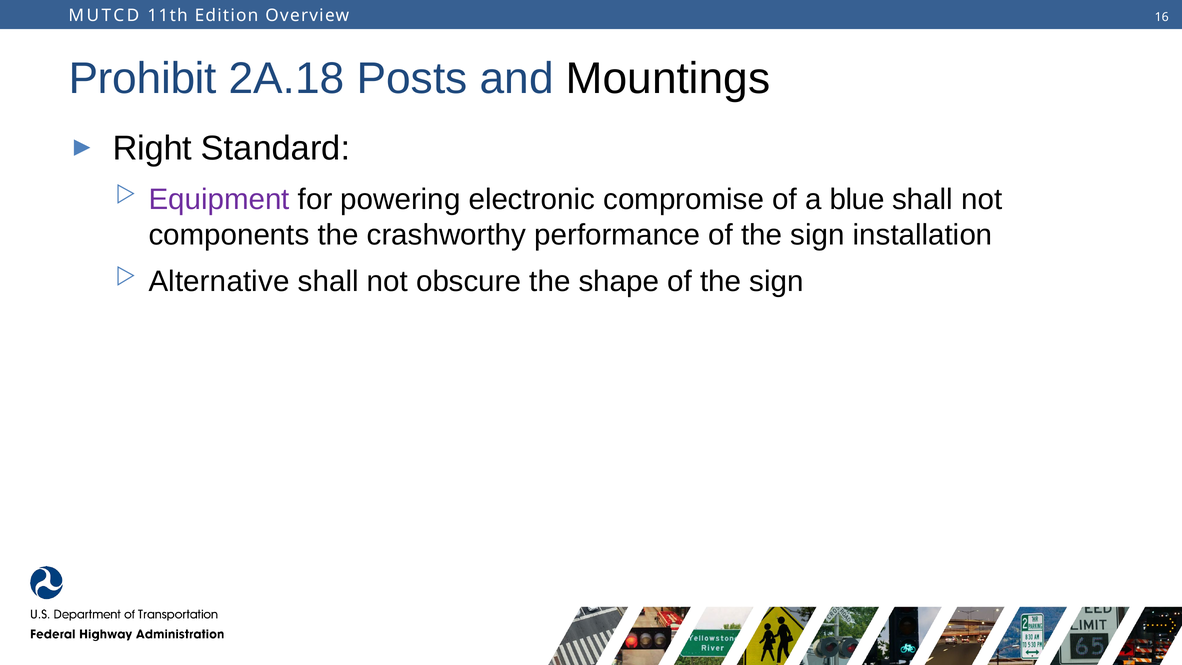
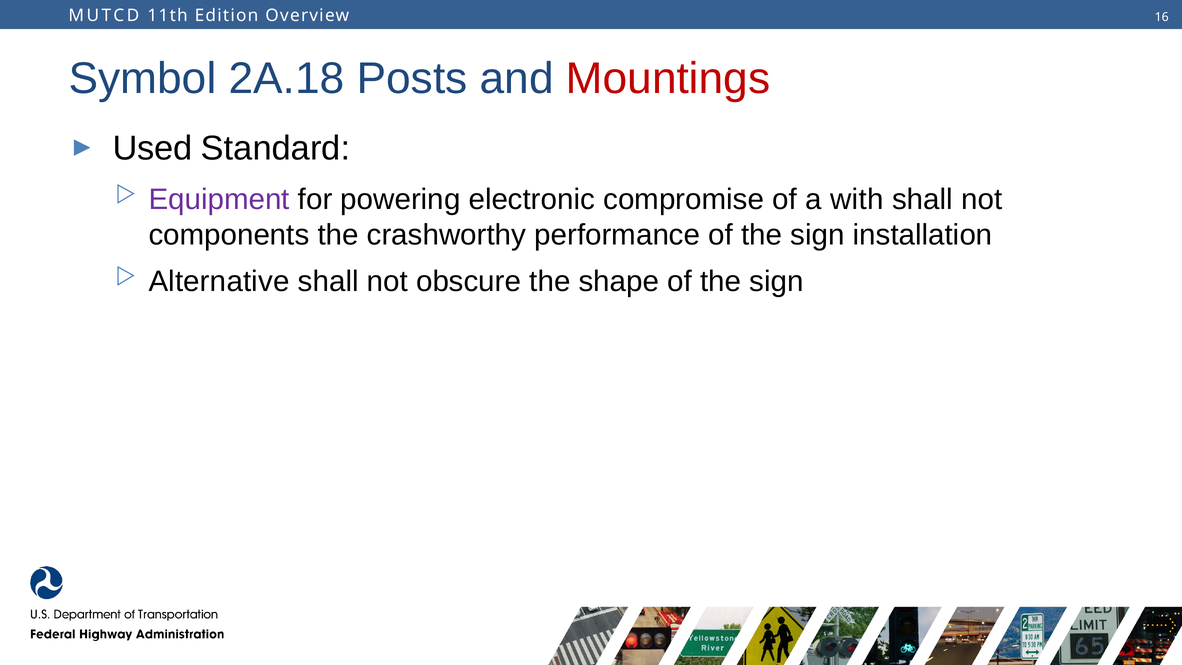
Prohibit: Prohibit -> Symbol (143, 78)
Mountings colour: black -> red (668, 78)
Right: Right -> Used (152, 148)
blue: blue -> with (857, 199)
